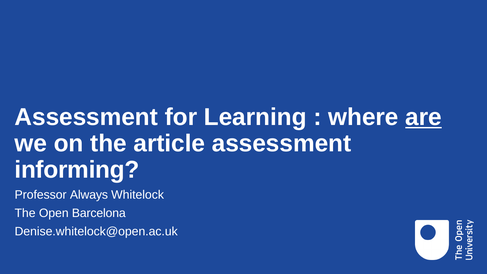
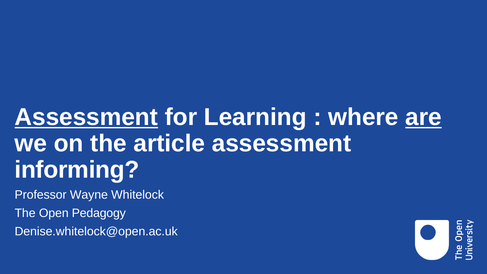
Assessment underline: none -> present (86, 117)
Always: Always -> Wayne (89, 195)
Barcelona: Barcelona -> Pedagogy (99, 213)
